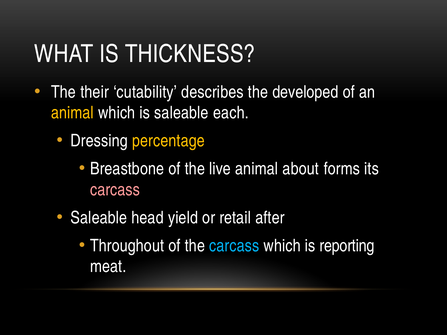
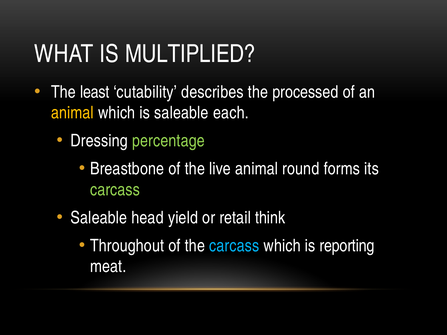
THICKNESS: THICKNESS -> MULTIPLIED (190, 54)
their: their -> least (95, 92)
developed: developed -> processed (305, 92)
percentage colour: yellow -> light green (168, 141)
about: about -> round (301, 169)
carcass colour: pink -> light green (115, 190)
after: after -> think (270, 218)
